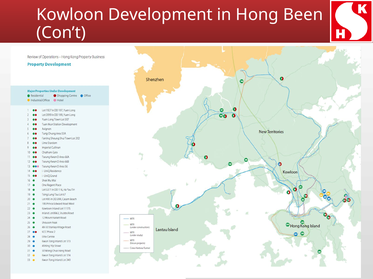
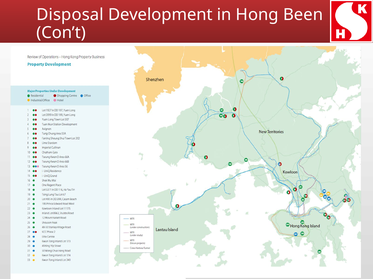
Kowloon: Kowloon -> Disposal (70, 15)
